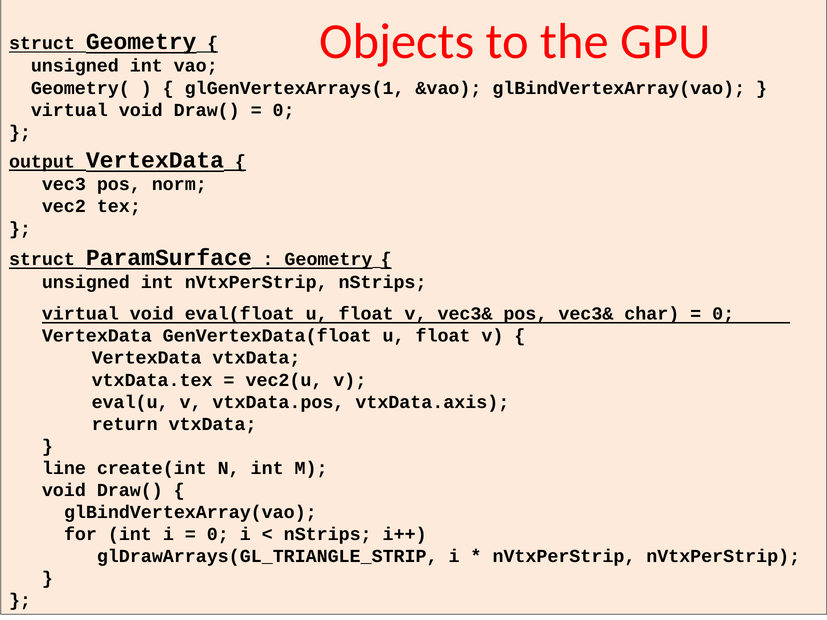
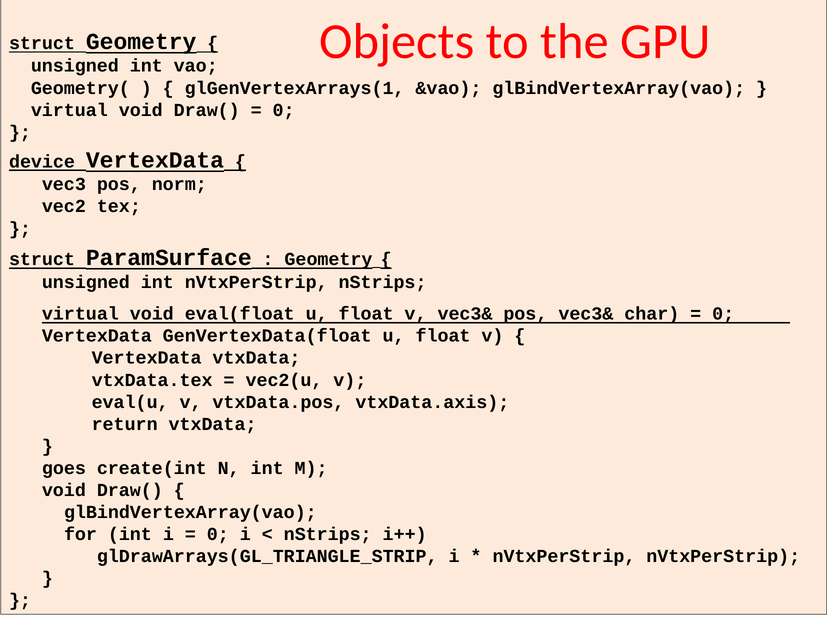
output: output -> device (42, 162)
line: line -> goes (64, 468)
